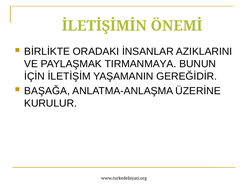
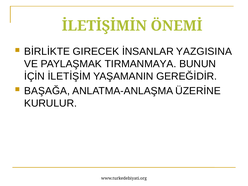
ORADAKI: ORADAKI -> GIRECEK (96, 52)
AZIKLARINI: AZIKLARINI -> YAZGISINA (204, 52)
